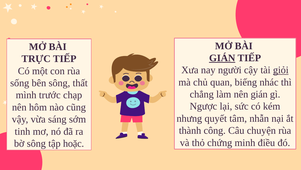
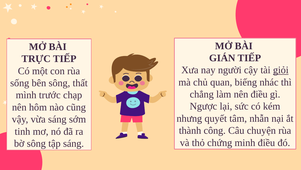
GIÁN underline: present -> none (222, 58)
nên gián: gián -> điều (259, 94)
tập hoặc: hoặc -> sáng (74, 143)
